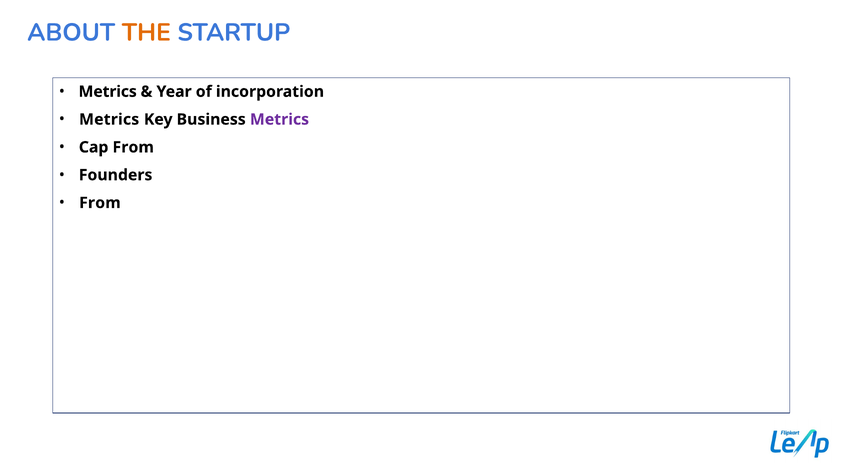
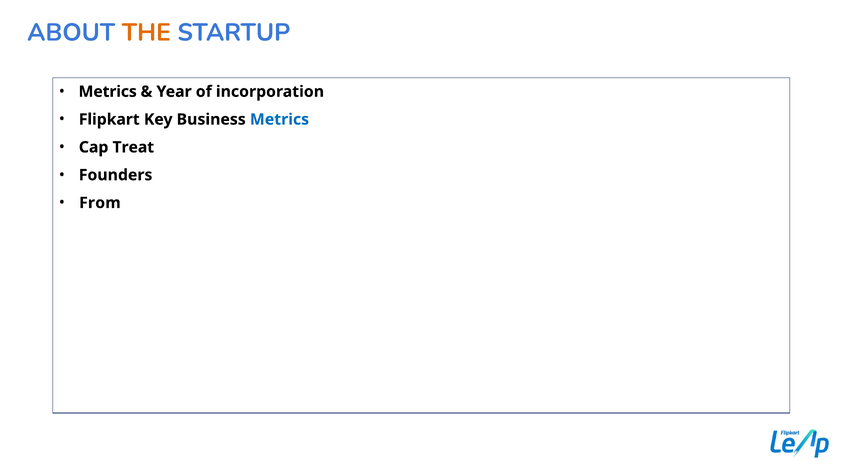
Metrics: Metrics -> Flipkart (109, 120)
Metrics colour: purple -> blue (279, 120)
Cap From: From -> Treat (133, 147)
